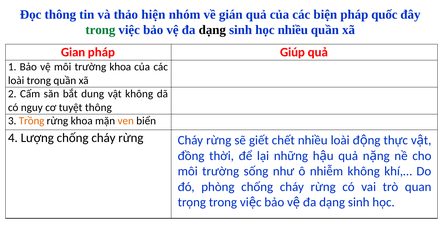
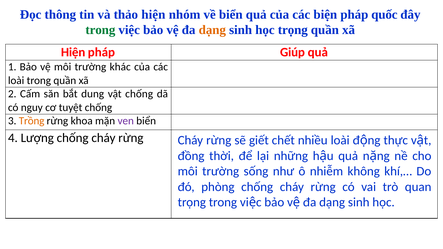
về gián: gián -> biển (231, 15)
dạng colour: black -> orange (212, 30)
học nhiều: nhiều -> trọng (293, 30)
Gian: Gian -> Hiện (73, 52)
trường khoa: khoa -> khác (120, 67)
vật không: không -> chống (139, 94)
tuyệt thông: thông -> chống (98, 108)
ven colour: orange -> purple (126, 121)
